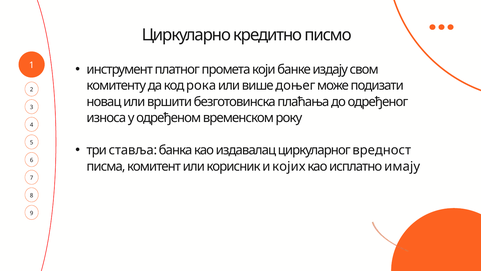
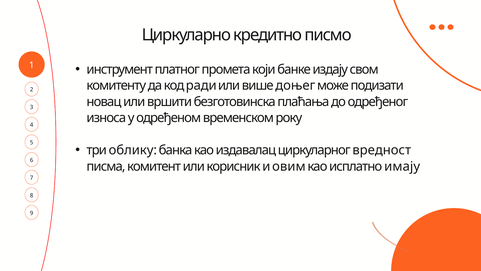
рока: рока -> ради (201, 85)
ставља: ставља -> облику (133, 150)
којих: којих -> овим (289, 166)
